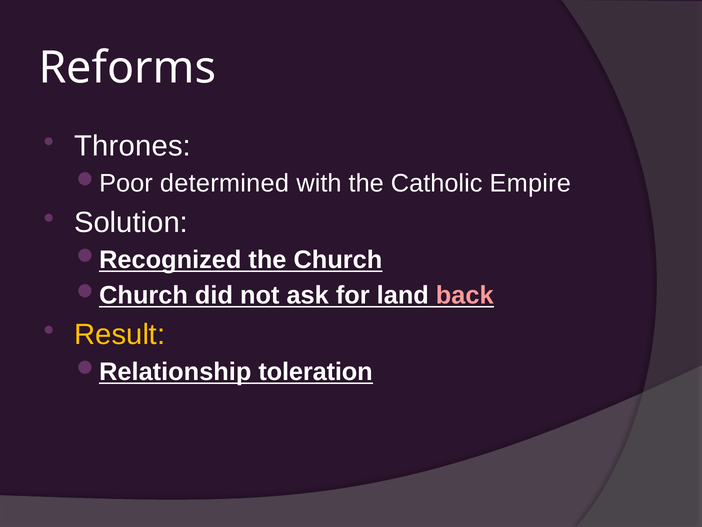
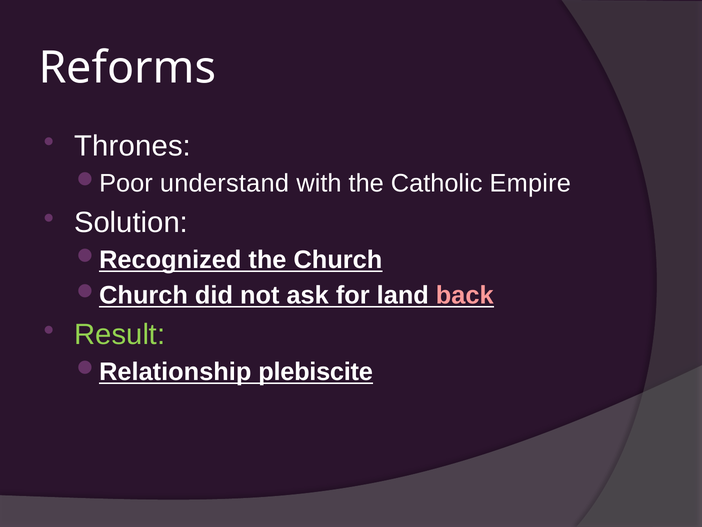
determined: determined -> understand (224, 183)
Result colour: yellow -> light green (120, 334)
toleration: toleration -> plebiscite (316, 372)
